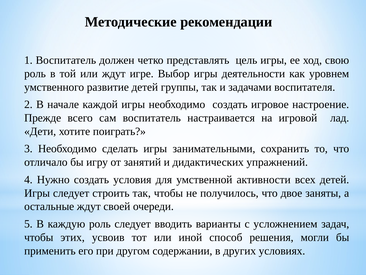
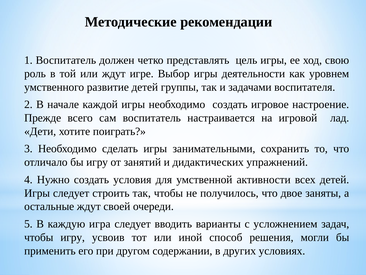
каждую роль: роль -> игра (100, 224)
чтобы этих: этих -> игру (73, 237)
